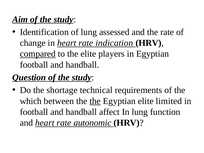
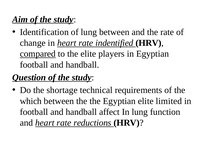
lung assessed: assessed -> between (114, 32)
indication: indication -> indentified (114, 43)
the underline: present -> none (95, 101)
autonomic: autonomic -> reductions (92, 123)
